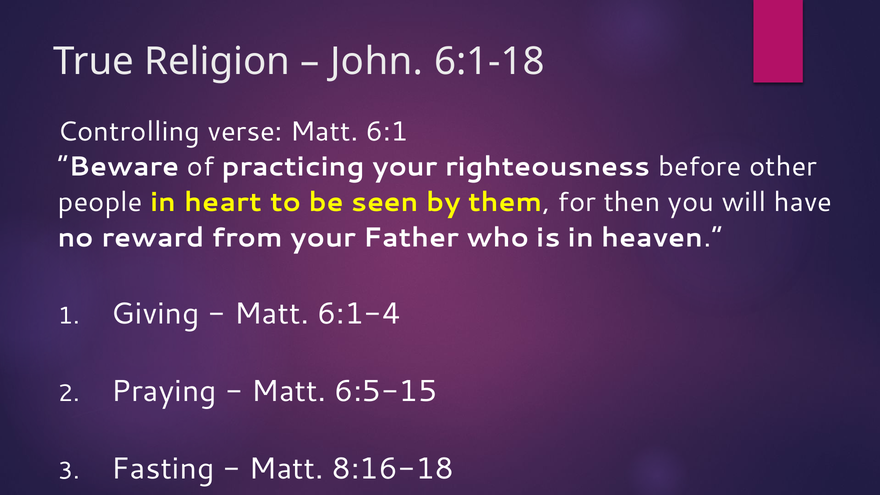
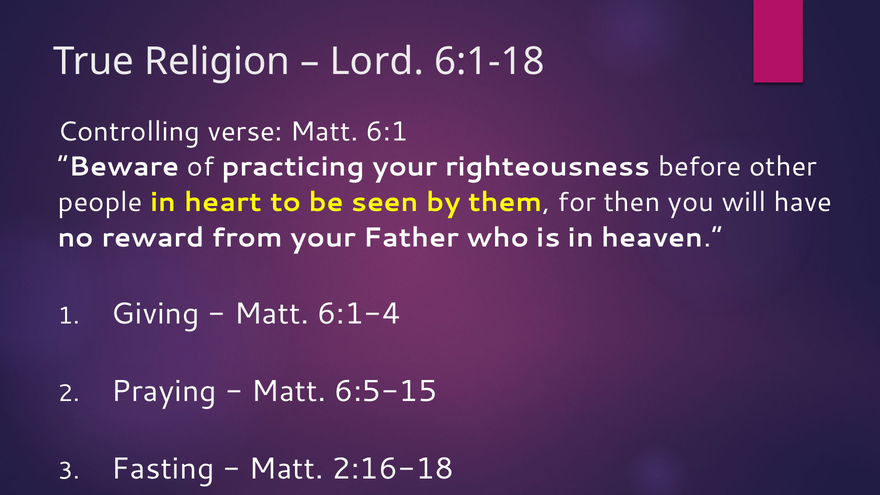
John: John -> Lord (377, 62)
8:16-18: 8:16-18 -> 2:16-18 (393, 469)
